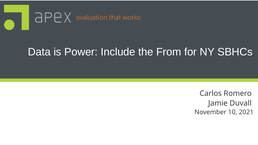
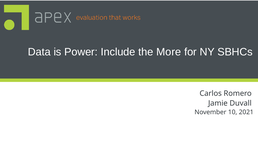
From: From -> More (169, 52)
